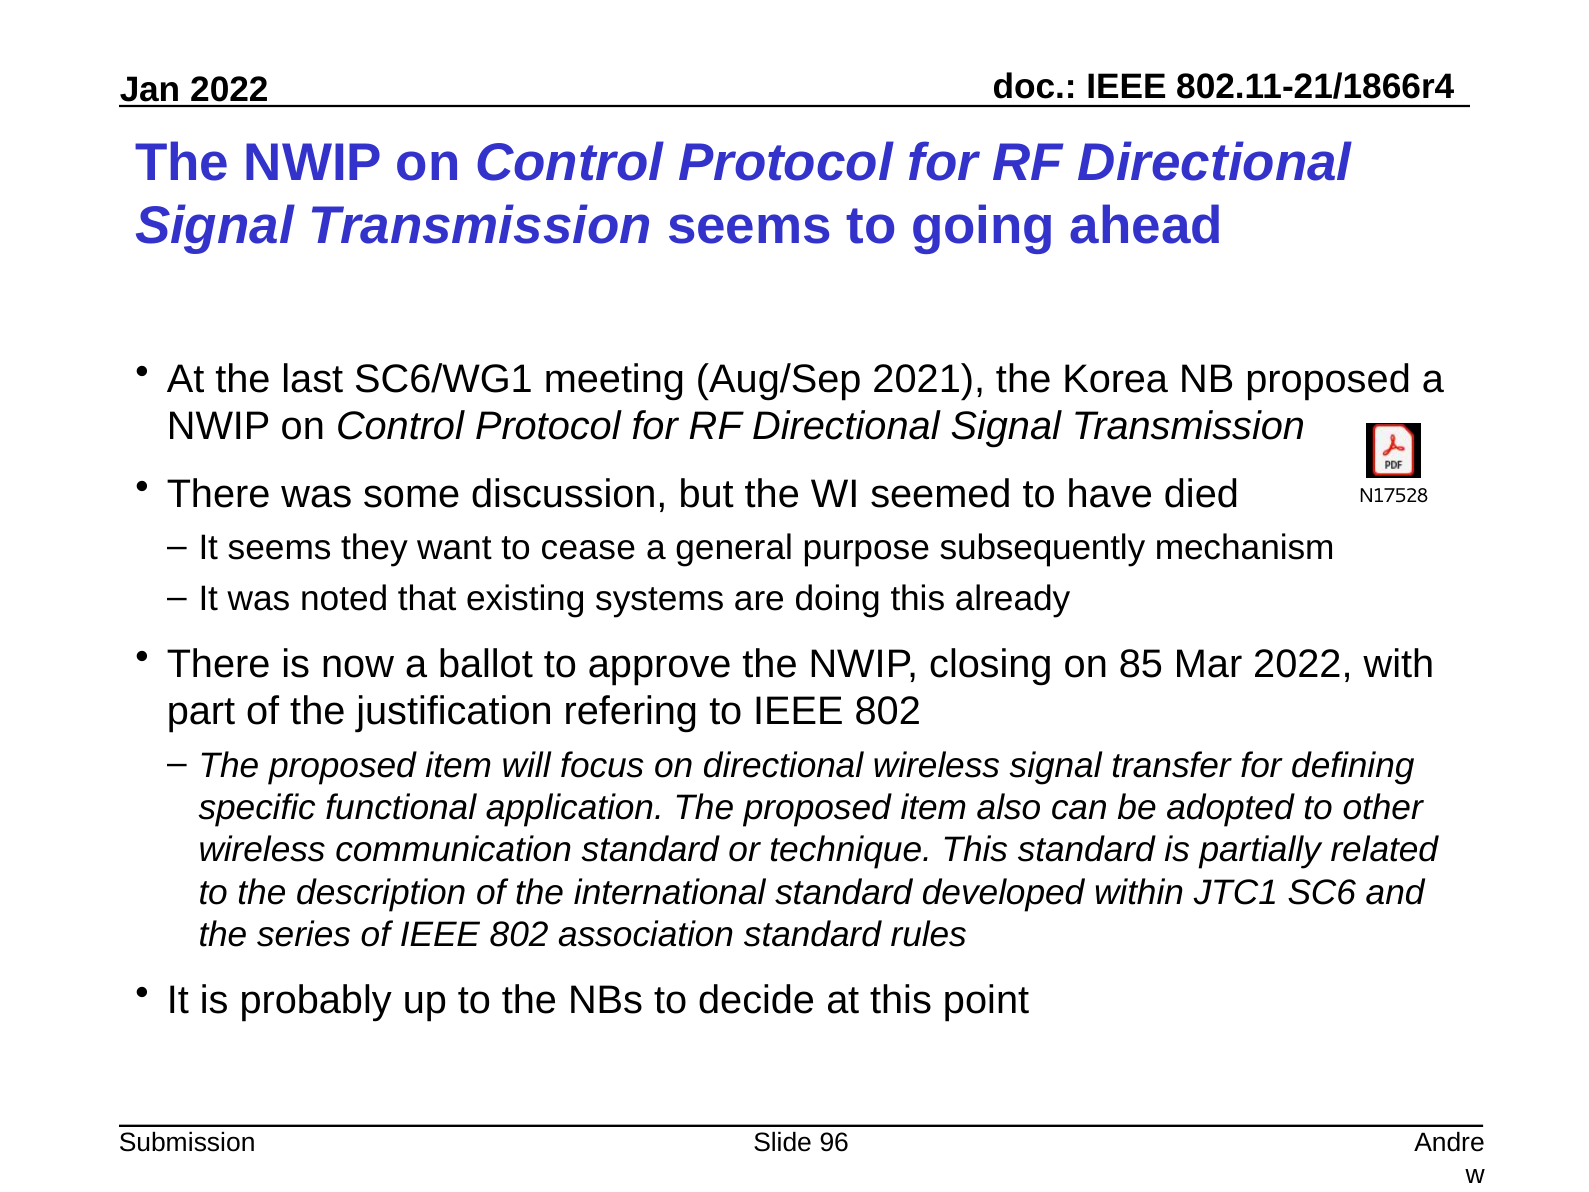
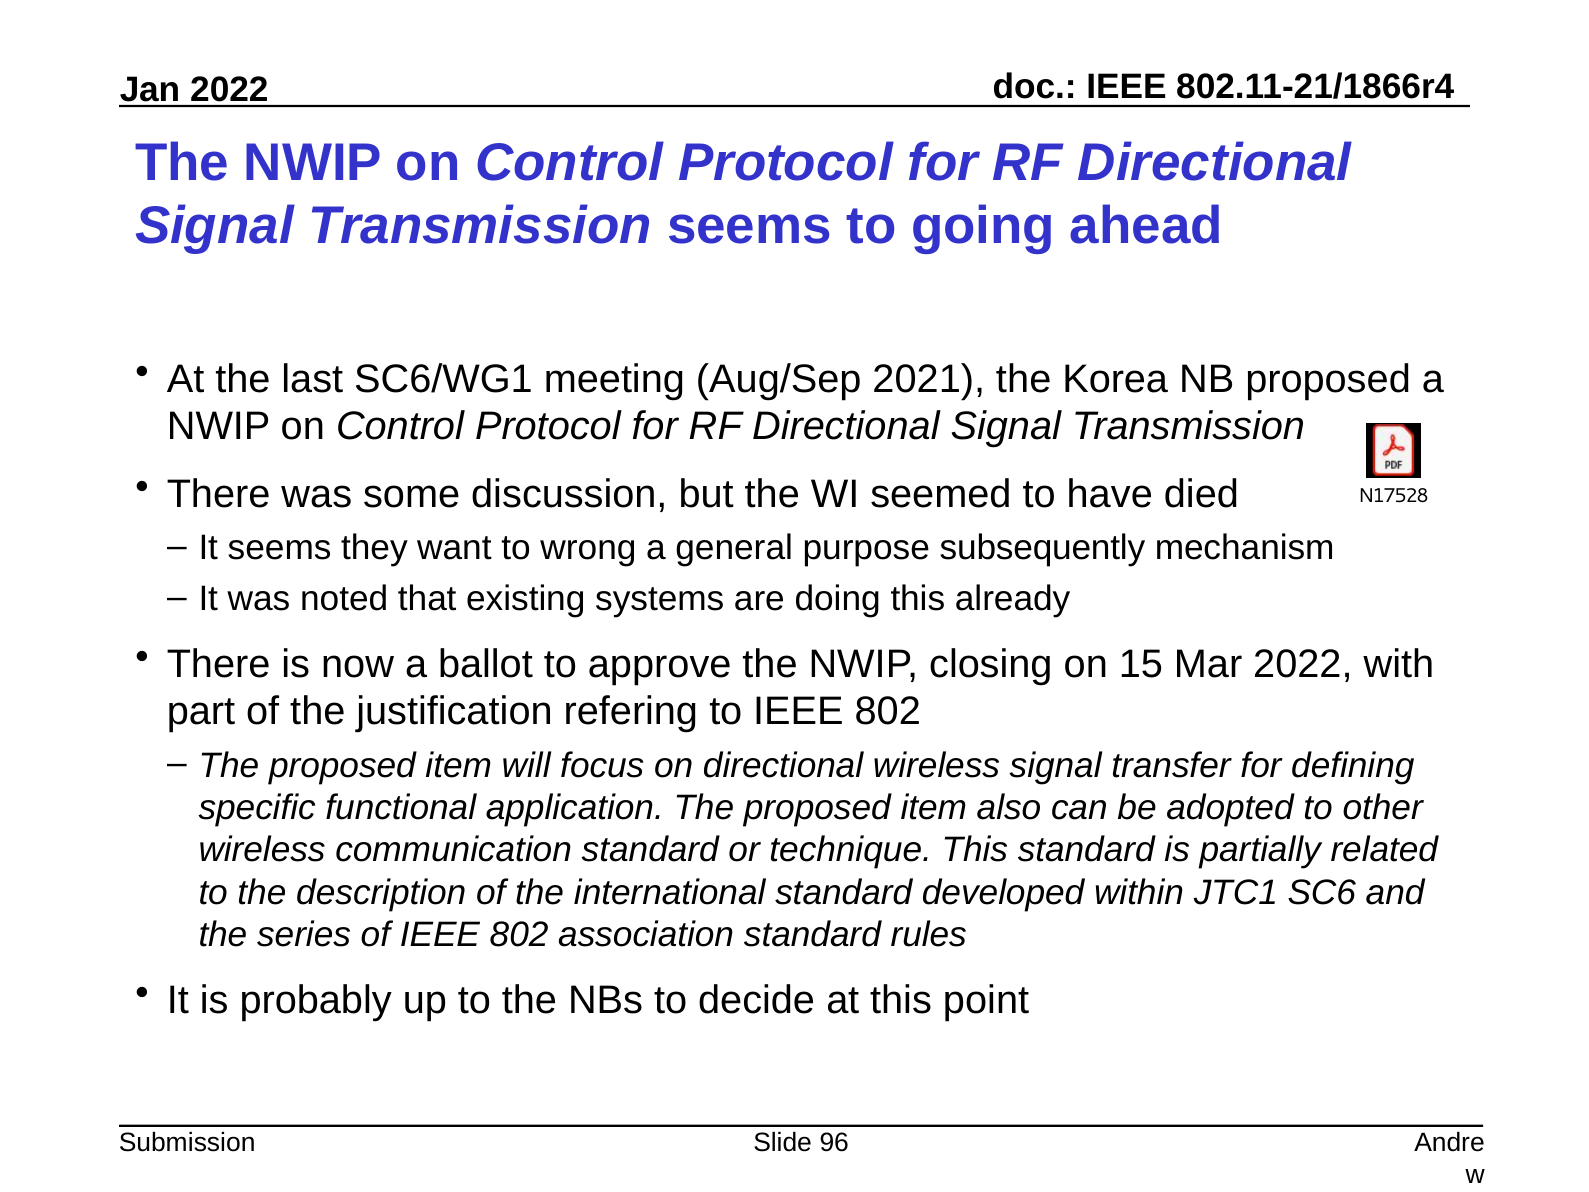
cease: cease -> wrong (588, 548)
85: 85 -> 15 (1141, 664)
